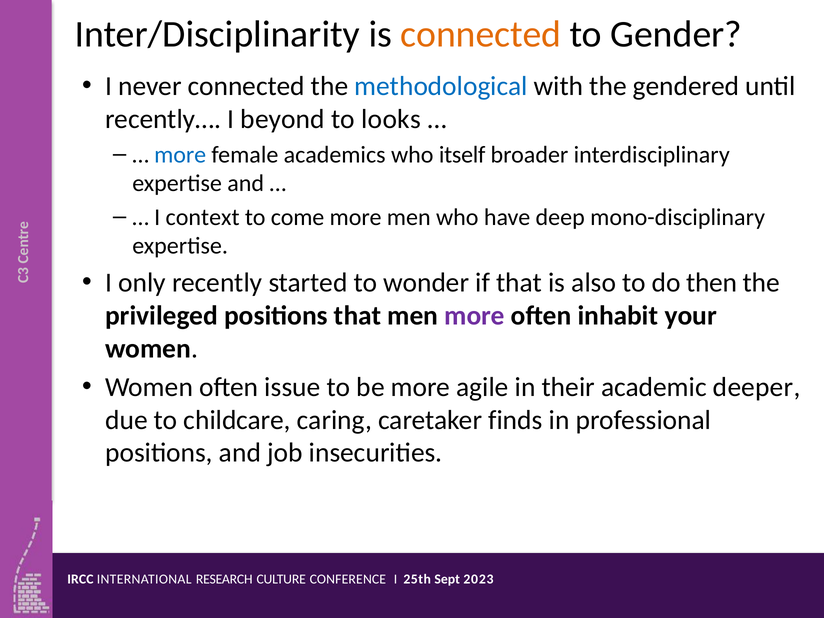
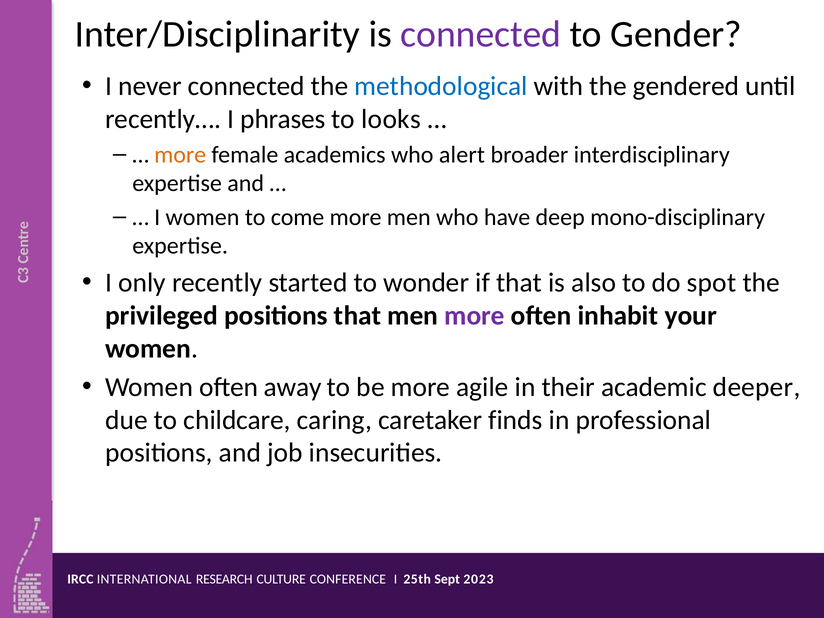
connected colour: orange -> purple (481, 34)
beyond: beyond -> phrases (283, 119)
more colour: blue -> orange (180, 155)
itself: itself -> alert (462, 155)
I context: context -> women (203, 217)
then: then -> spot (712, 283)
issue: issue -> away (293, 387)
